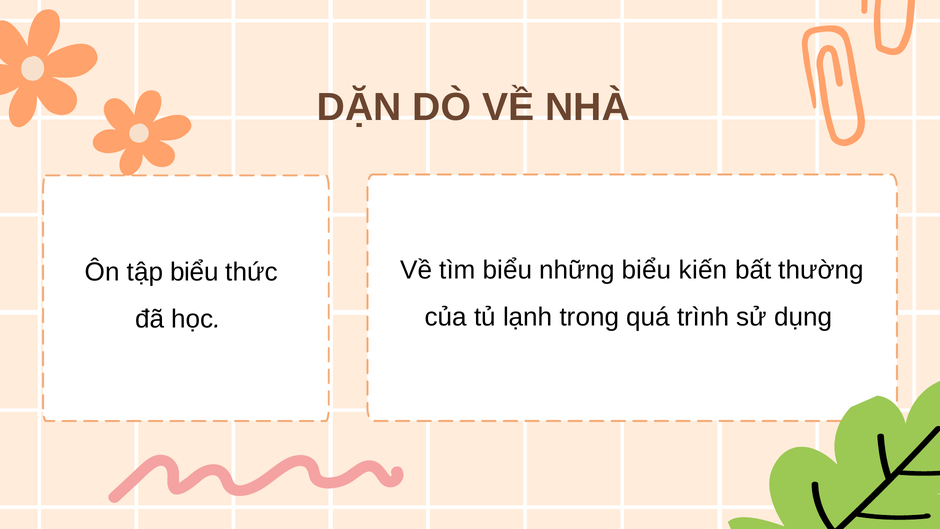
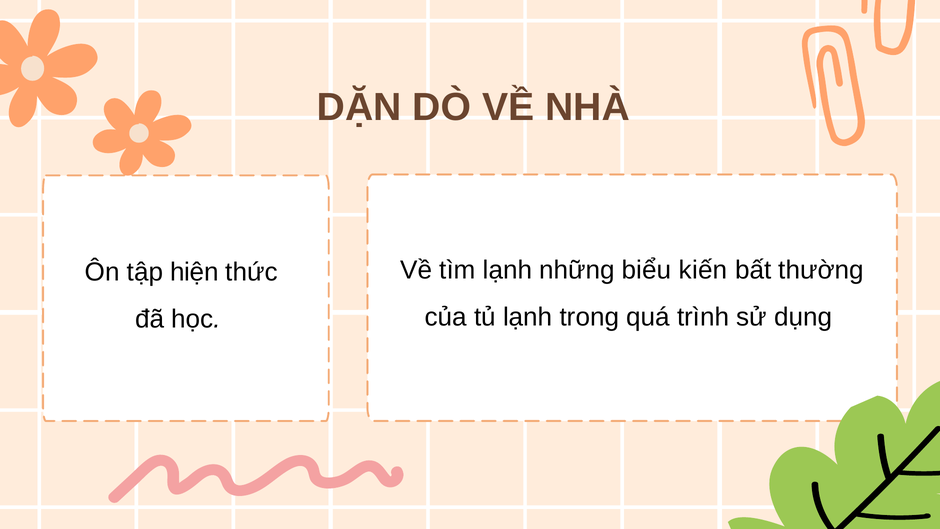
tìm biểu: biểu -> lạnh (507, 270)
tập biểu: biểu -> hiện (194, 272)
